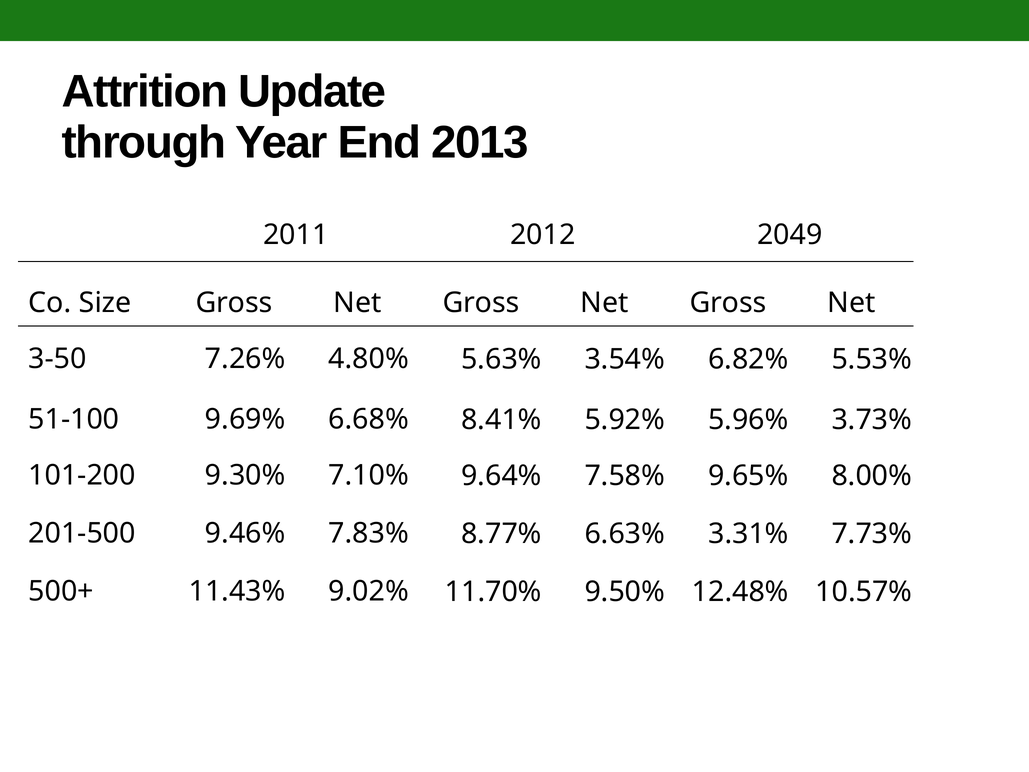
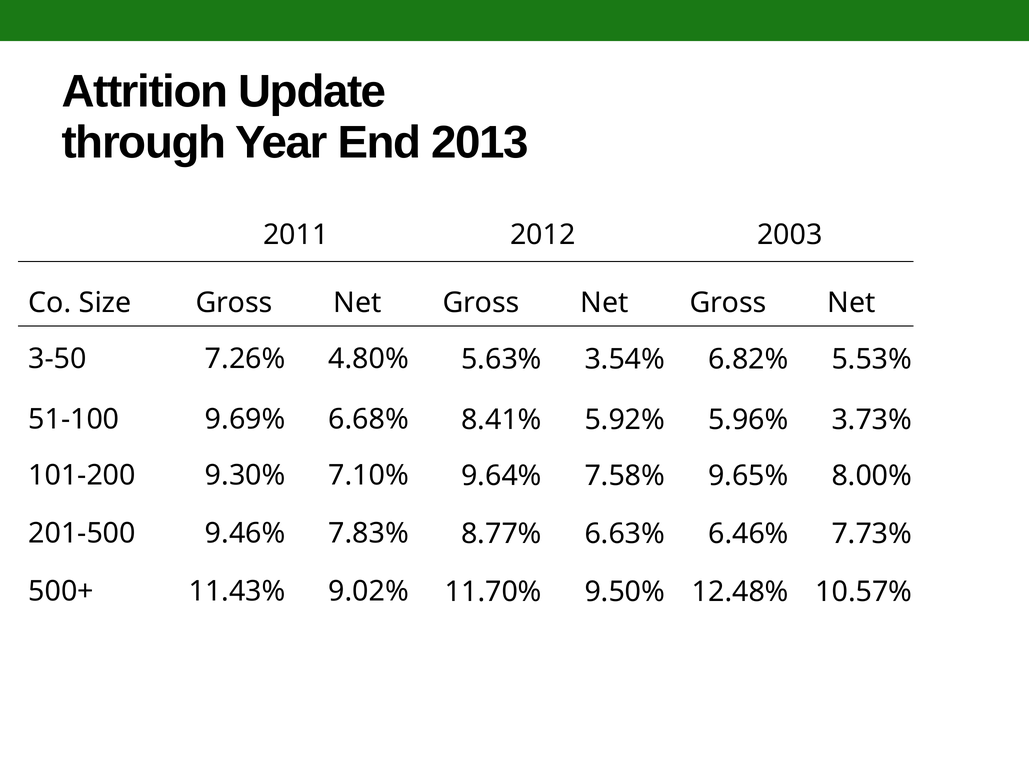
2049: 2049 -> 2003 (790, 235)
3.31%: 3.31% -> 6.46% (748, 534)
